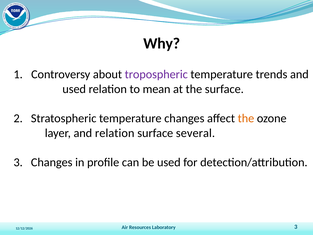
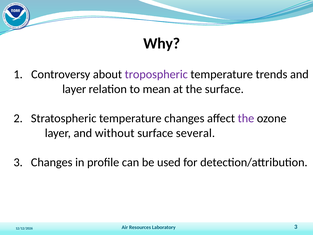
used: used -> layer (74, 89)
the colour: orange -> purple (246, 118)
and relation: relation -> without (115, 133)
